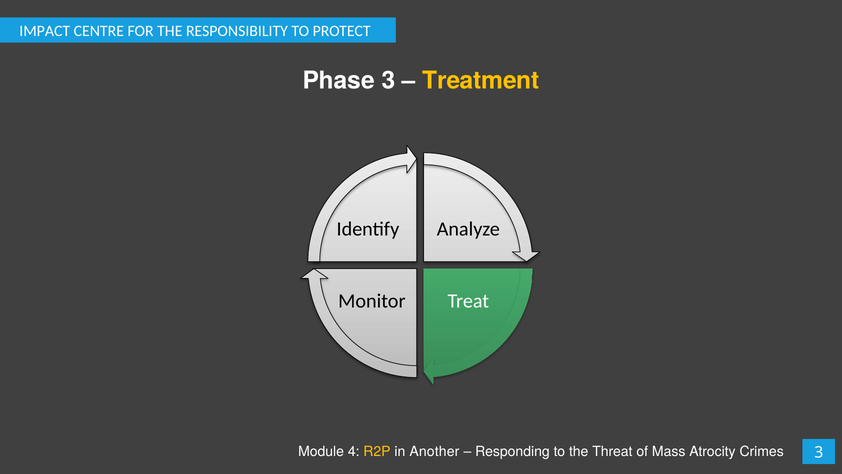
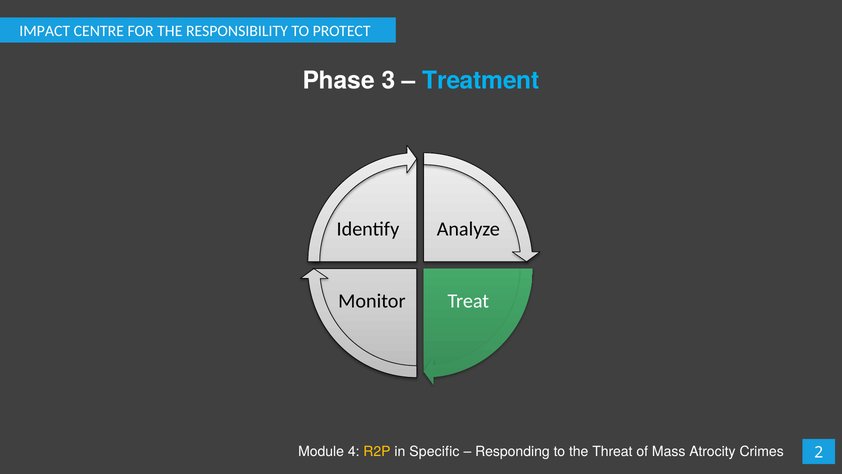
Treatment colour: yellow -> light blue (481, 80)
Another: Another -> Specific (434, 451)
Crimes 3: 3 -> 2 (819, 452)
